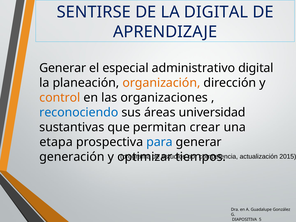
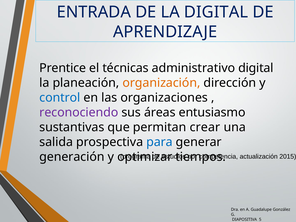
SENTIRSE: SENTIRSE -> ENTRADA (94, 12)
Generar: Generar -> Prentice (63, 68)
especial: especial -> técnicas (126, 68)
control colour: orange -> blue (60, 98)
reconociendo colour: blue -> purple (79, 112)
universidad: universidad -> entusiasmo (212, 112)
etapa: etapa -> salida (56, 142)
